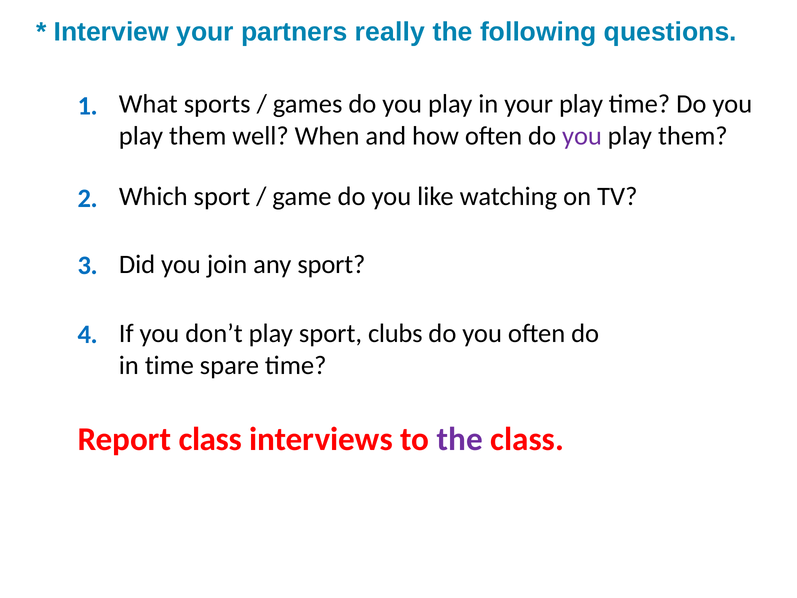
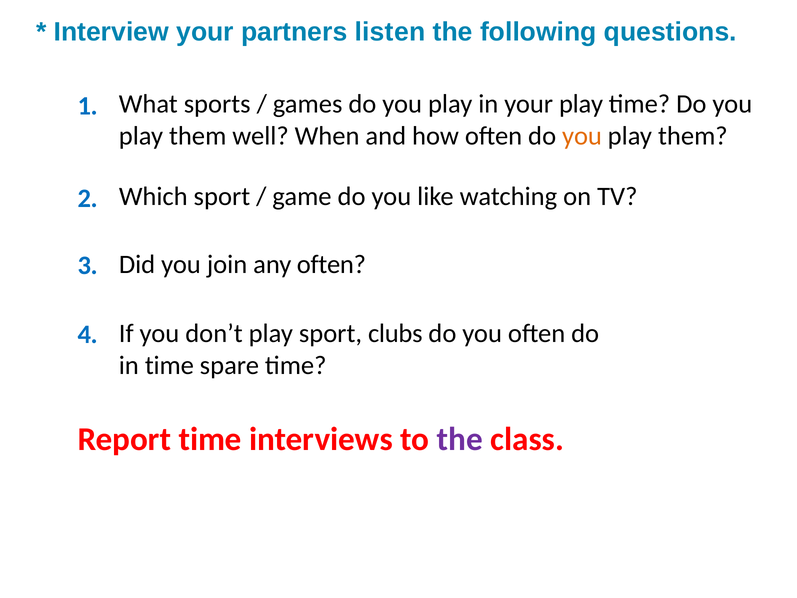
really: really -> listen (390, 32)
you colour: purple -> orange (582, 136)
any sport: sport -> often (331, 264)
Report class: class -> time (210, 439)
